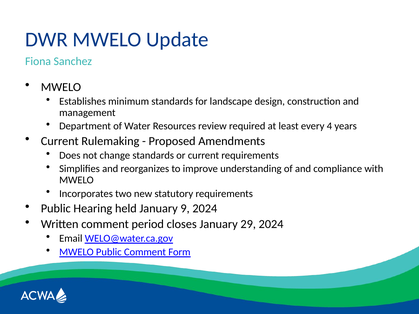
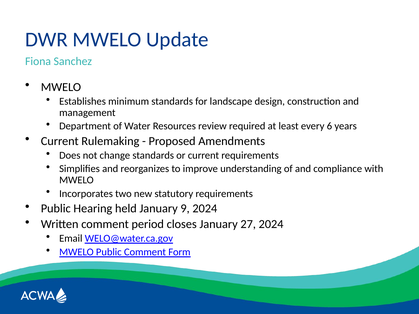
4: 4 -> 6 (329, 126)
29: 29 -> 27 (248, 224)
